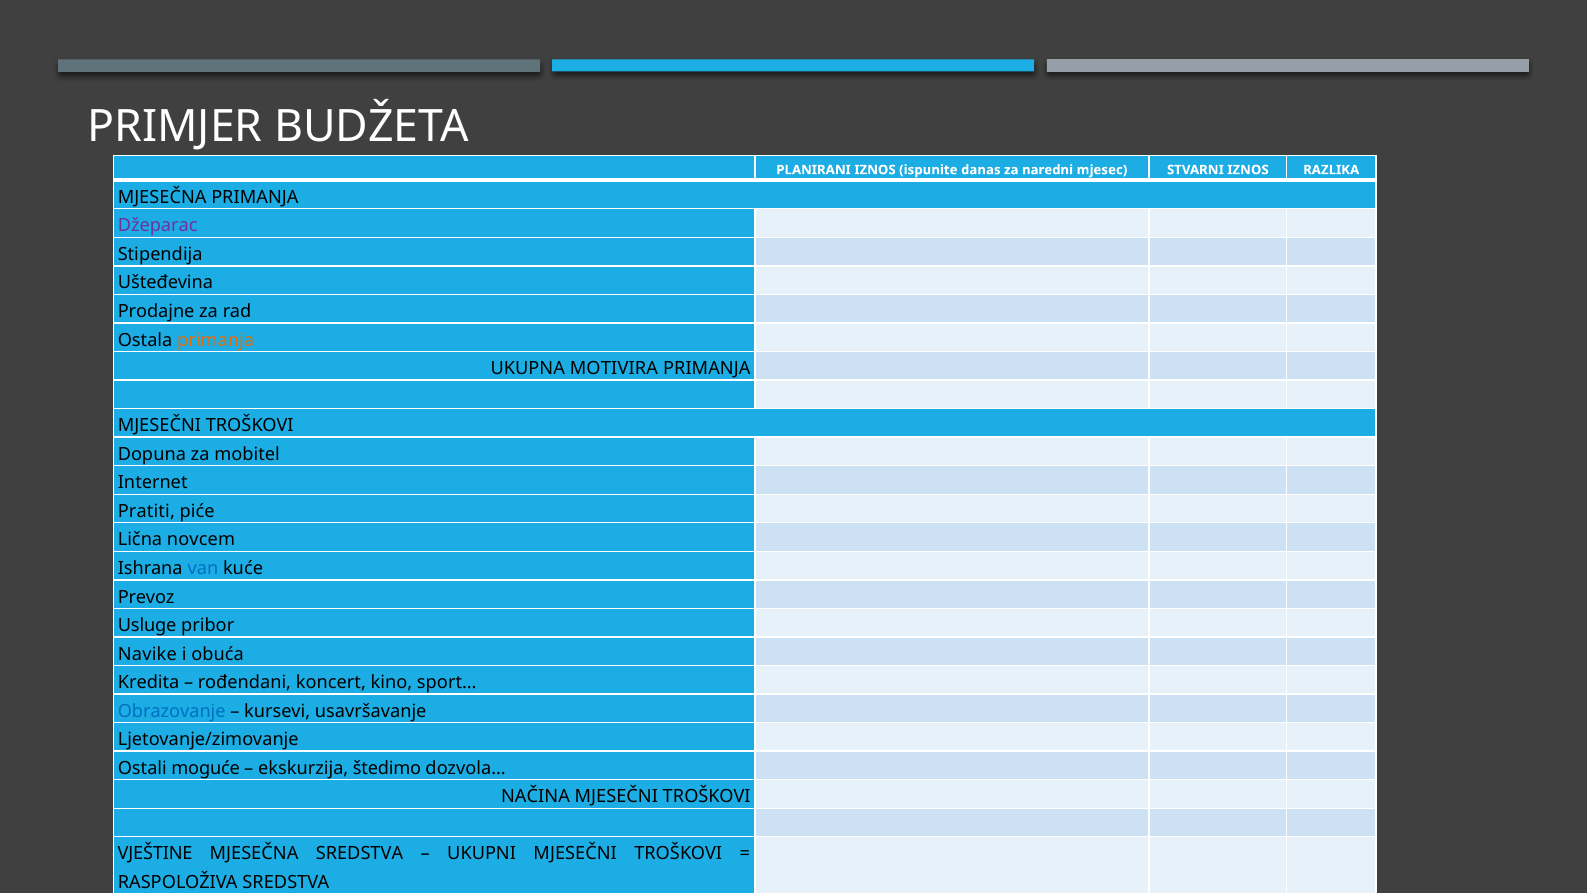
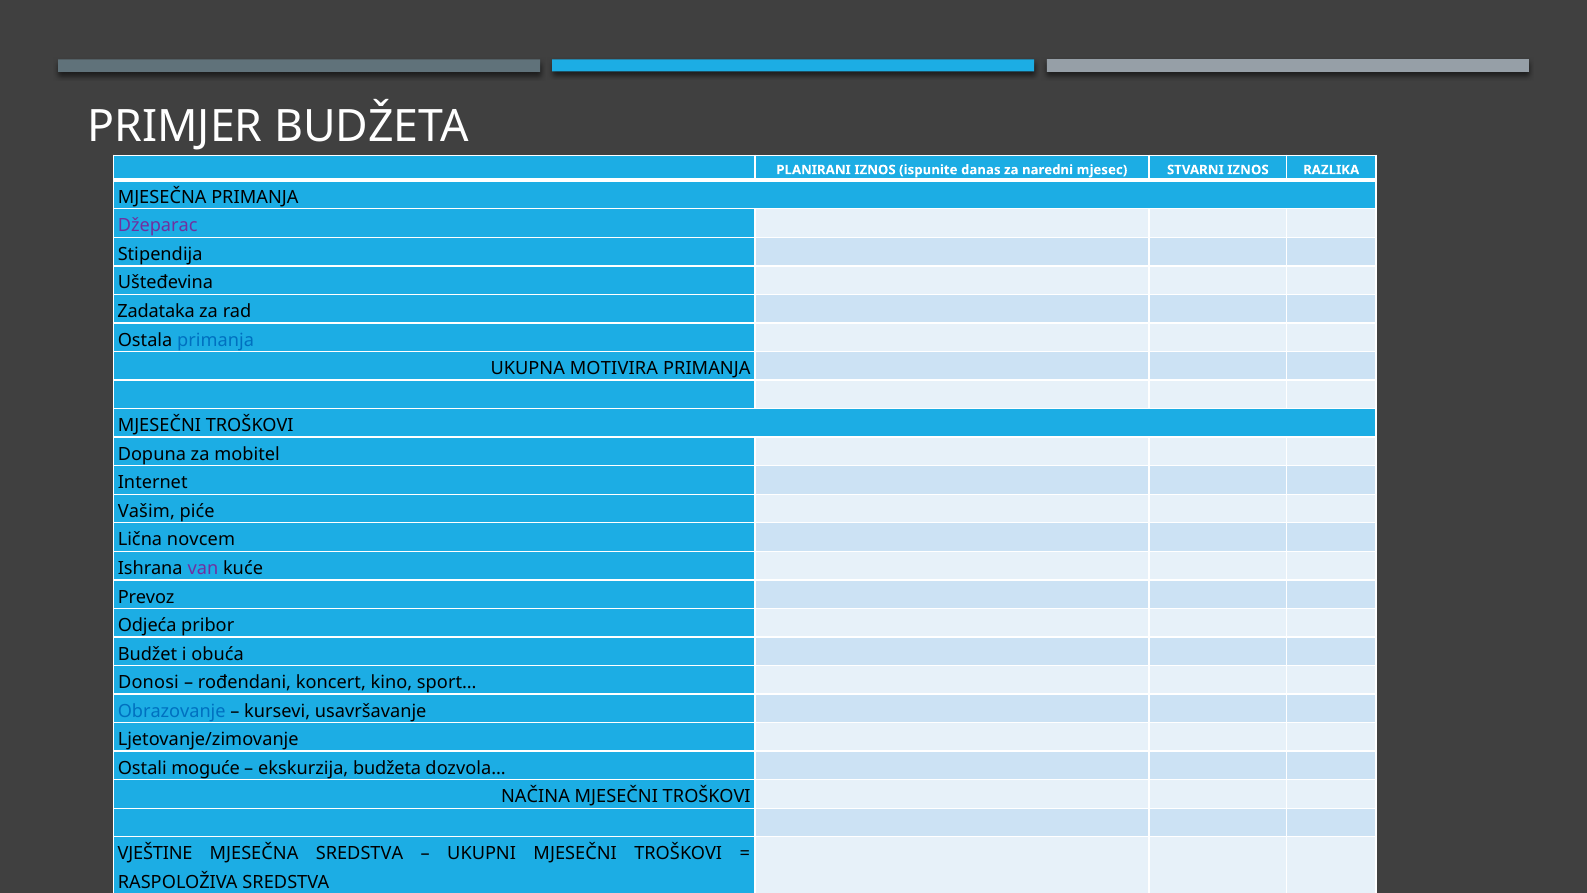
Prodajne: Prodajne -> Zadataka (156, 311)
primanja colour: orange -> blue (216, 340)
Pratiti: Pratiti -> Vašim (146, 511)
van colour: blue -> purple (203, 568)
Usluge: Usluge -> Odjeća (147, 625)
Navike: Navike -> Budžet (147, 654)
Kredita: Kredita -> Donosi (148, 682)
ekskurzija štedimo: štedimo -> budžeta (387, 768)
